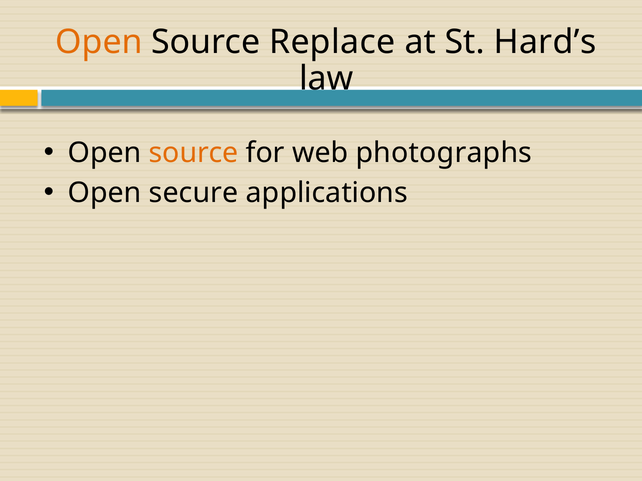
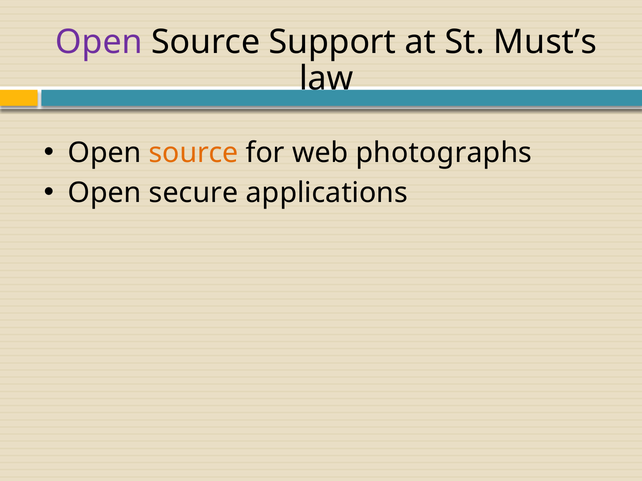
Open colour: orange -> purple (99, 42)
Replace: Replace -> Support (332, 42)
Hard’s: Hard’s -> Must’s (545, 42)
